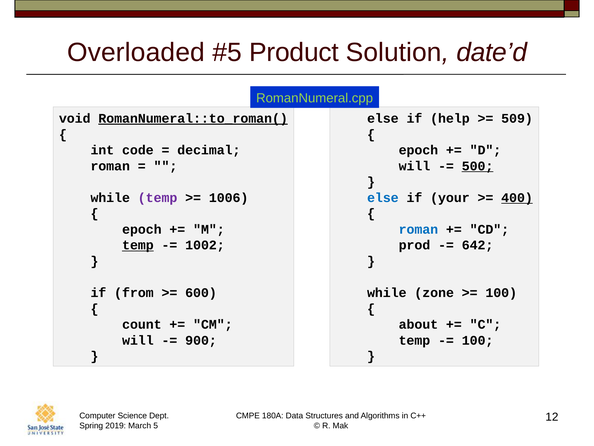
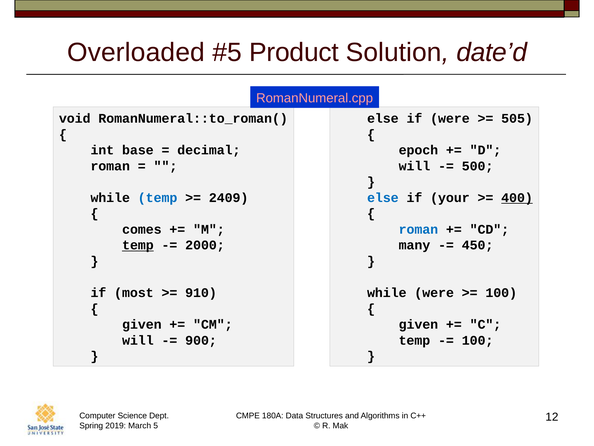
RomanNumeral.cpp colour: light green -> pink (315, 98)
RomanNumeral::to_roman( underline: present -> none (193, 118)
if help: help -> were (450, 118)
509: 509 -> 505 (517, 118)
code: code -> base (138, 150)
500 underline: present -> none (478, 166)
temp colour: purple -> blue (158, 197)
1006: 1006 -> 2409 (229, 197)
epoch: epoch -> comes (142, 229)
1002: 1002 -> 2000 (205, 245)
prod: prod -> many (414, 245)
642: 642 -> 450 (478, 245)
from: from -> most (134, 292)
600: 600 -> 910 (201, 292)
while zone: zone -> were (434, 292)
count: count -> given (142, 324)
about: about -> given (418, 324)
